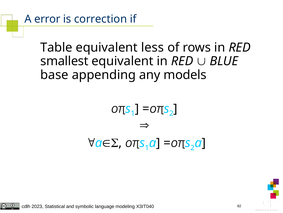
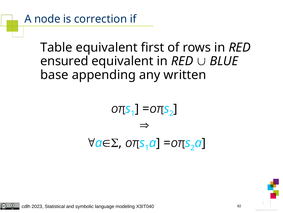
error: error -> node (47, 19)
less: less -> first (153, 47)
smallest: smallest -> ensured (64, 61)
models: models -> written (185, 75)
